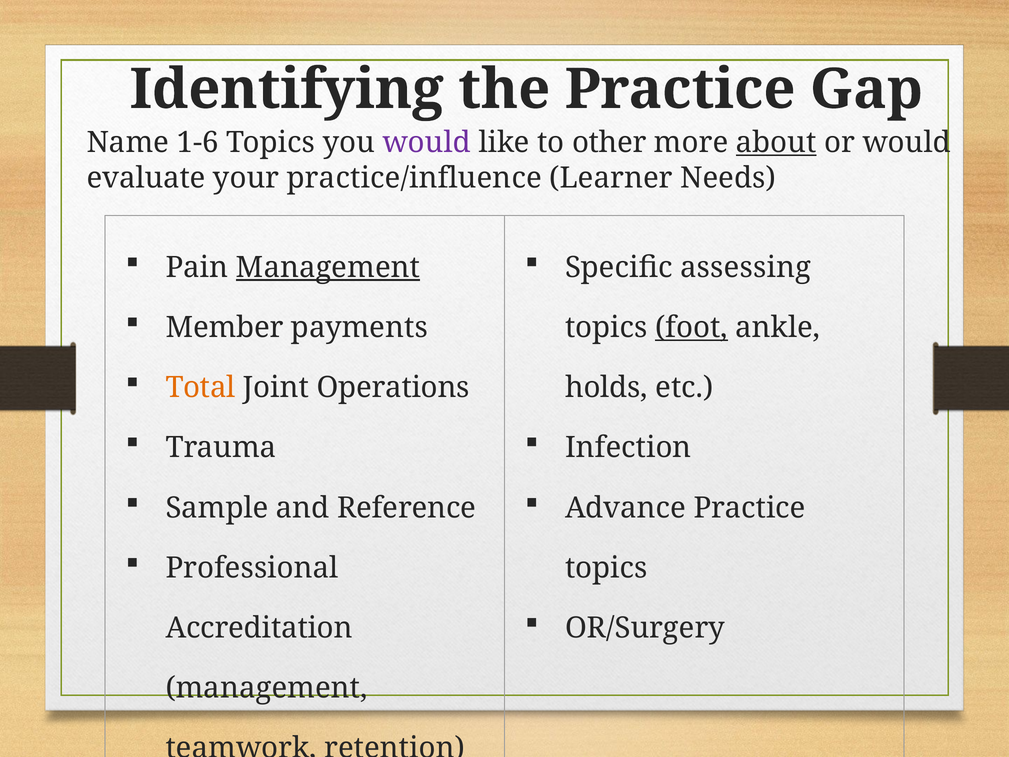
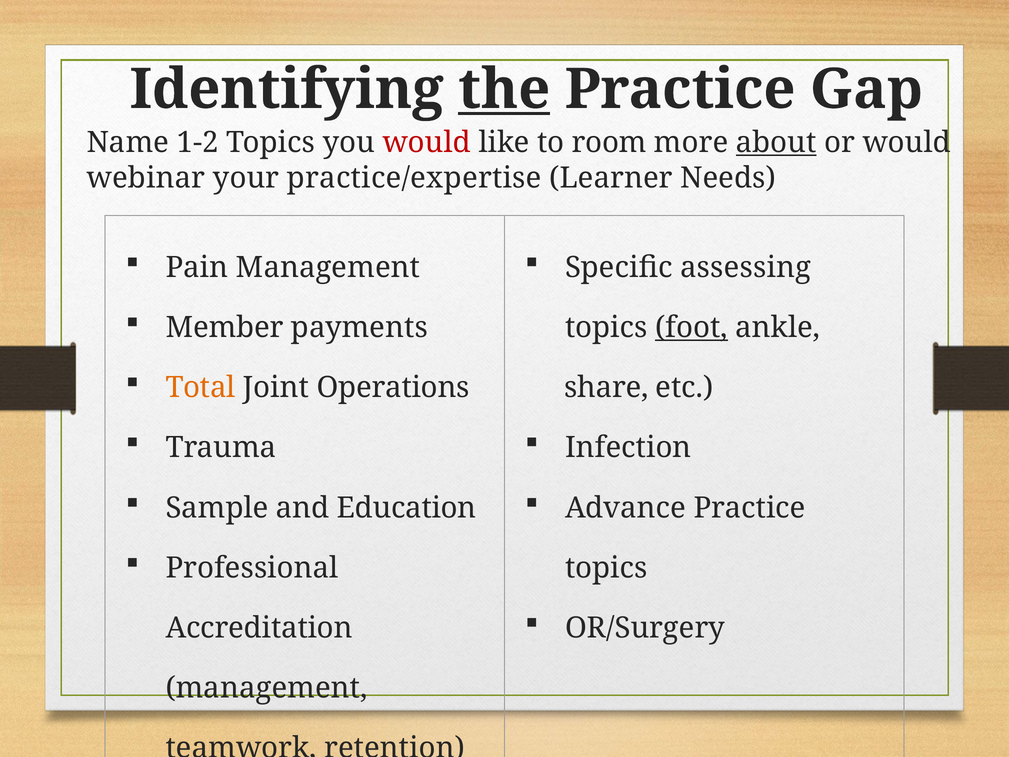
the underline: none -> present (504, 89)
1-6: 1-6 -> 1-2 (198, 142)
would colour: purple -> red (427, 142)
other: other -> room (609, 142)
evaluate: evaluate -> webinar (146, 178)
practice/influence: practice/influence -> practice/expertise (414, 178)
Management underline: present -> none (328, 267)
holds: holds -> share (606, 387)
Reference: Reference -> Education (407, 508)
